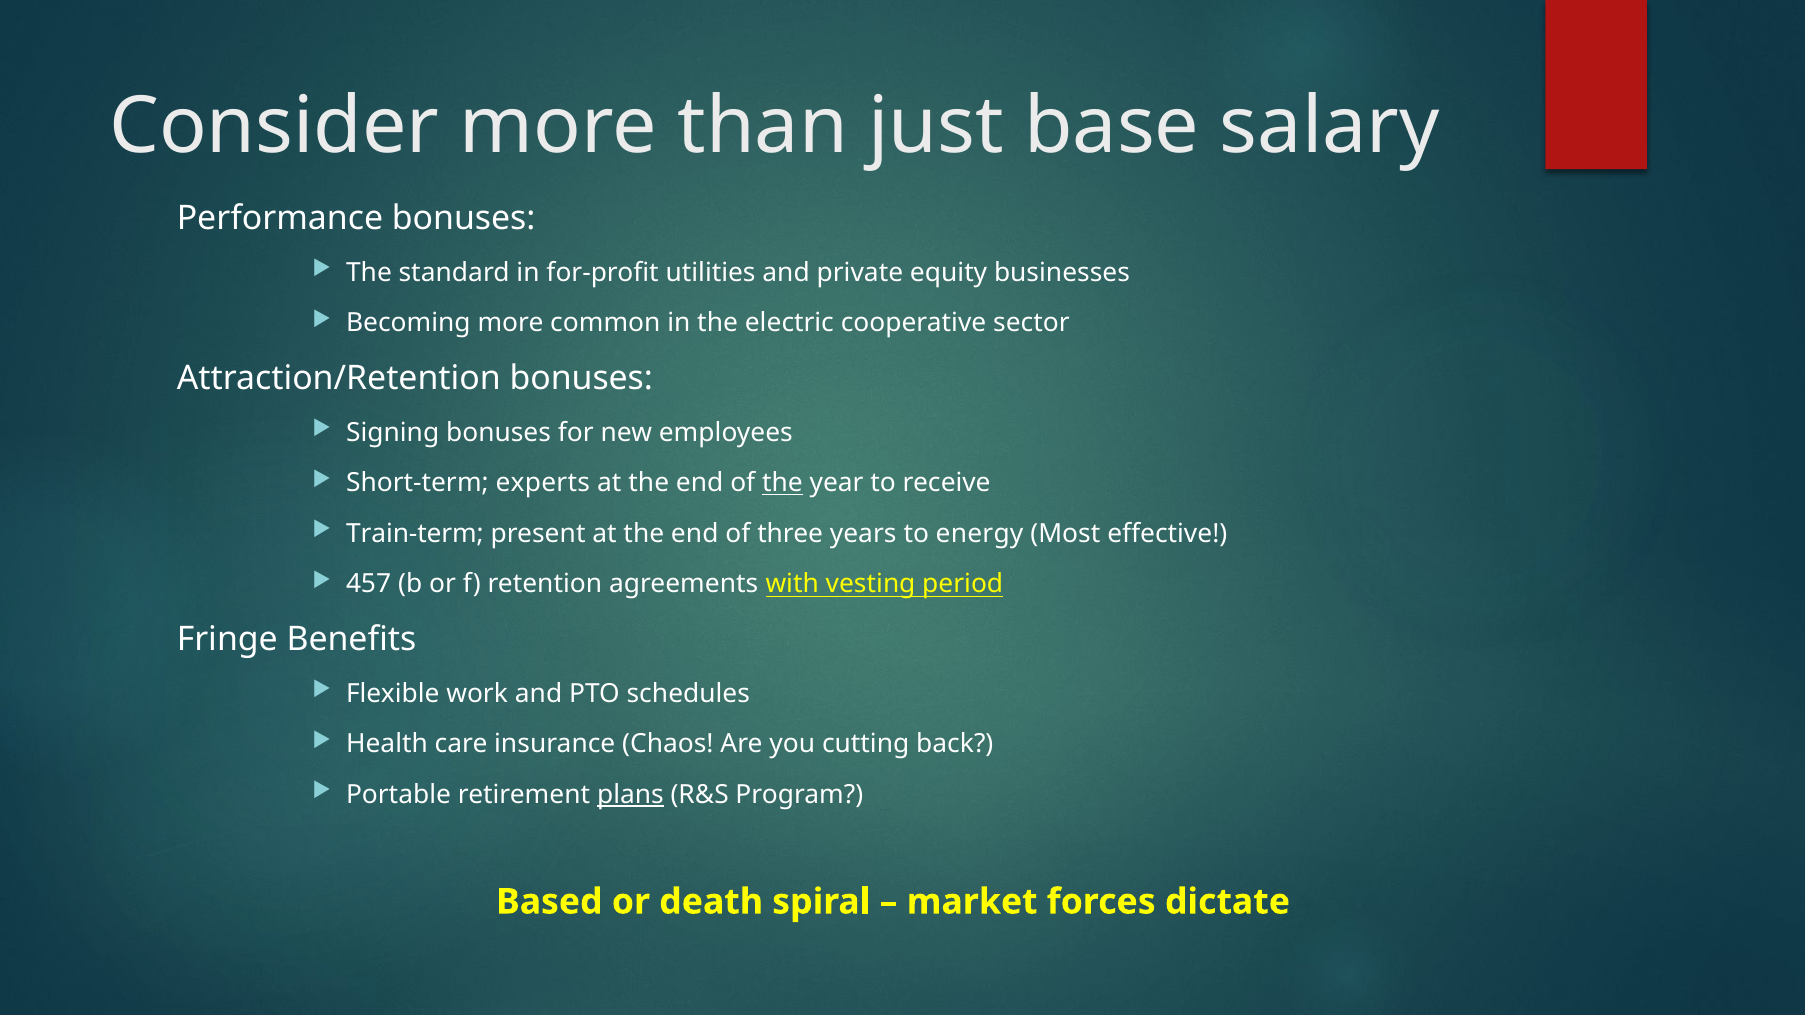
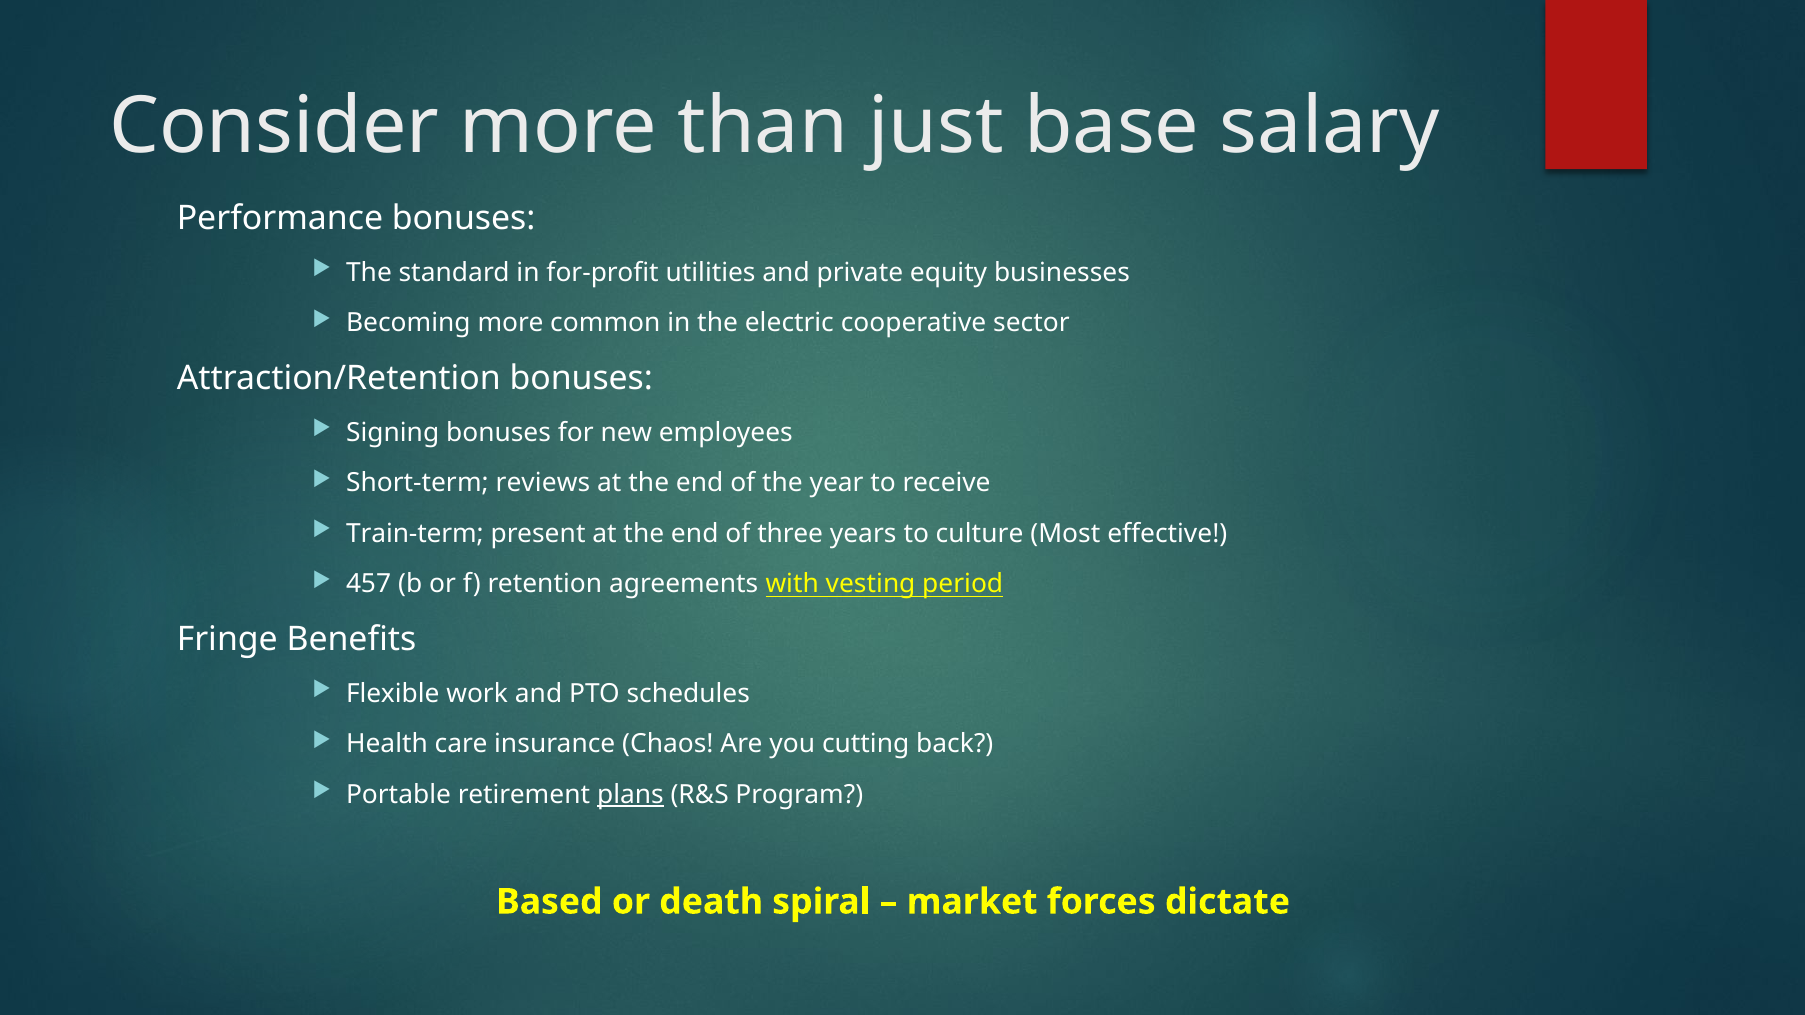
experts: experts -> reviews (543, 483)
the underline: present -> none (782, 483)
energy: energy -> culture (980, 534)
